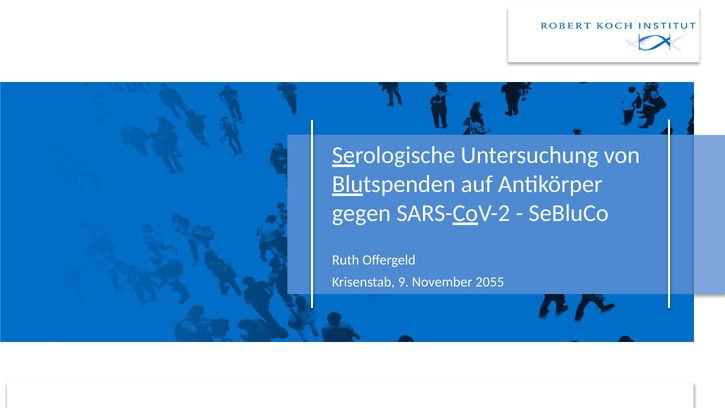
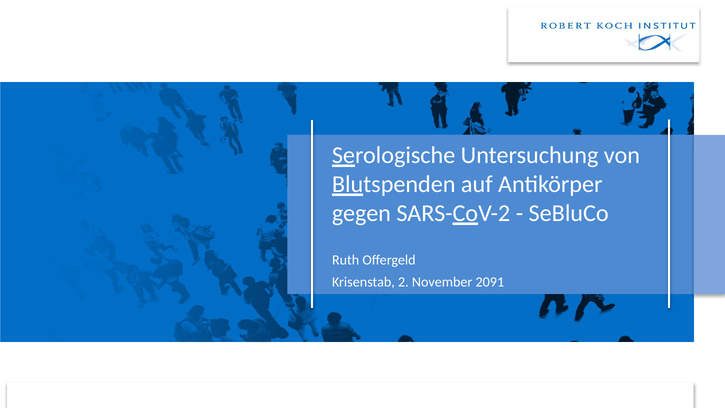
9: 9 -> 2 (403, 282)
2055: 2055 -> 2091 (490, 282)
